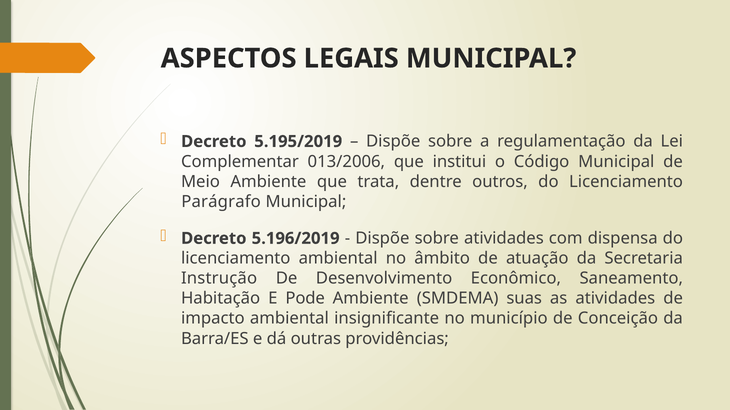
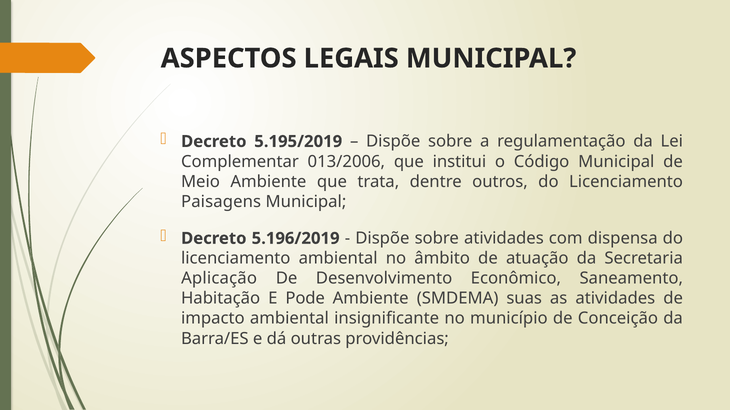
Parágrafo: Parágrafo -> Paisagens (221, 202)
Instrução: Instrução -> Aplicação (219, 279)
